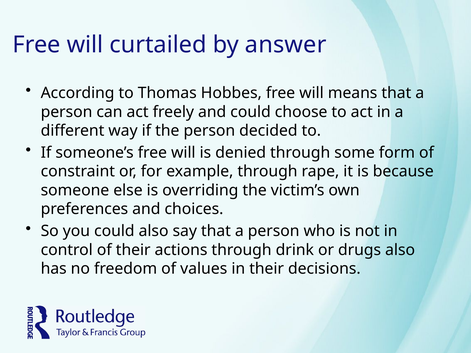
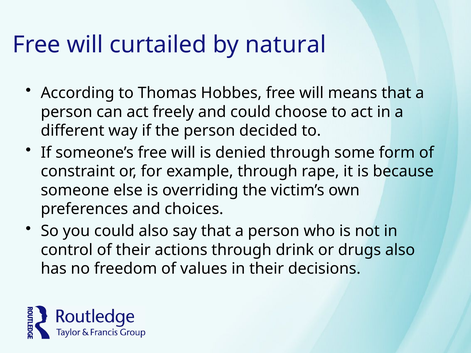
answer: answer -> natural (286, 45)
